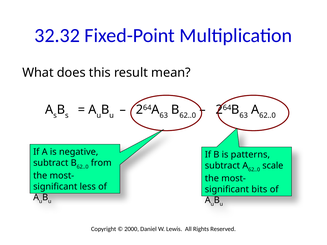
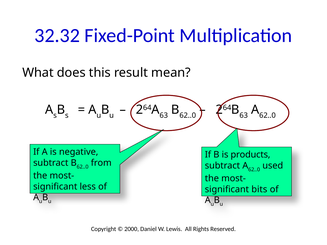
patterns: patterns -> products (250, 155)
scale: scale -> used (273, 166)
